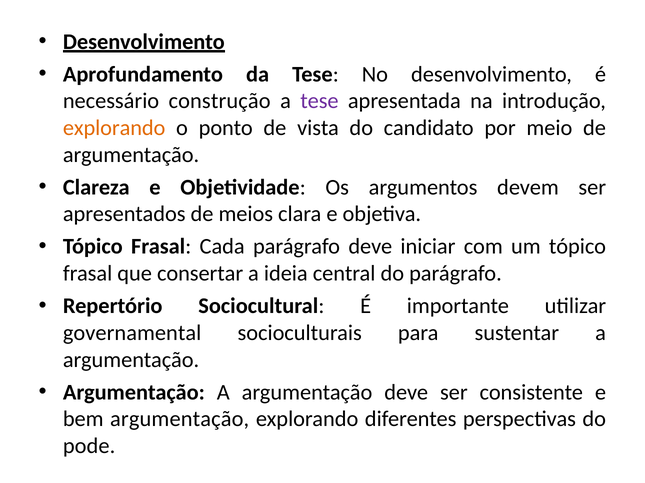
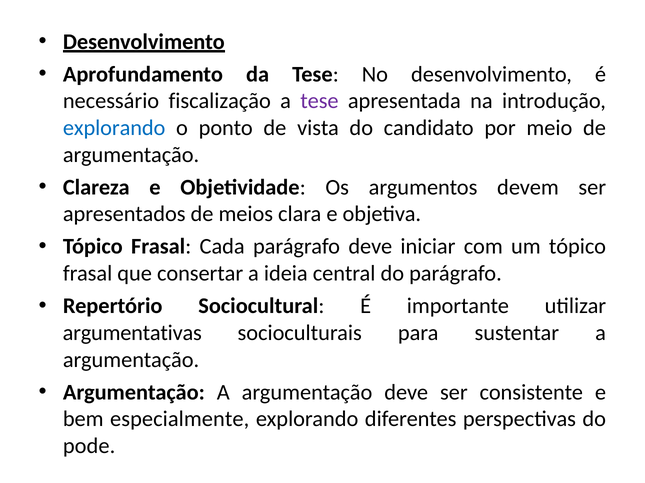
construção: construção -> fiscalização (220, 101)
explorando colour: orange -> blue (114, 128)
governamental: governamental -> argumentativas (132, 333)
bem argumentação: argumentação -> especialmente (180, 420)
